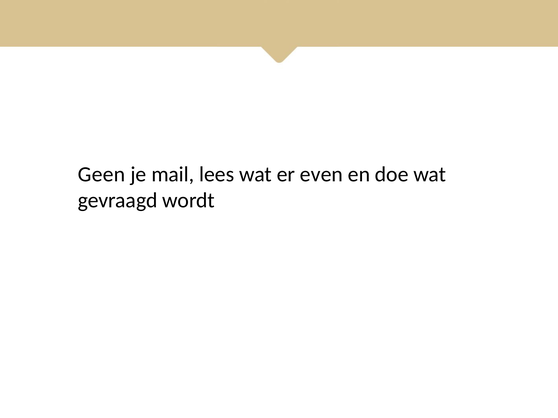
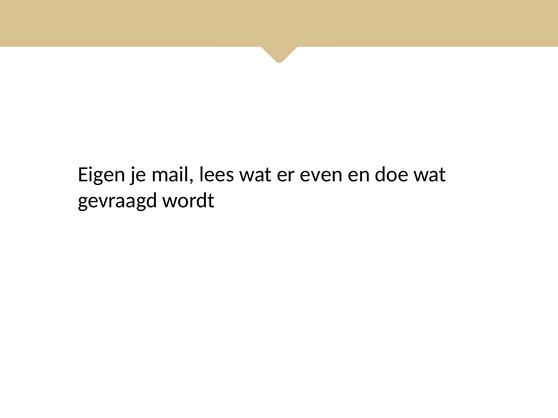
Geen: Geen -> Eigen (102, 175)
